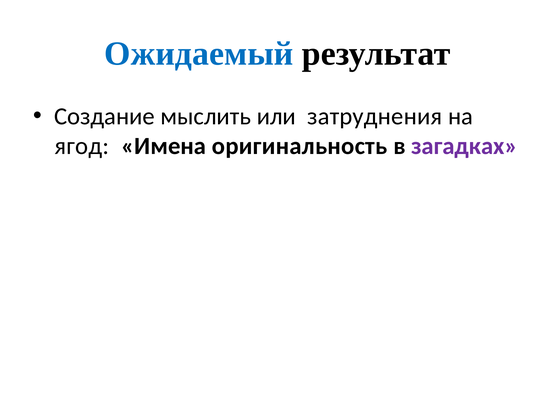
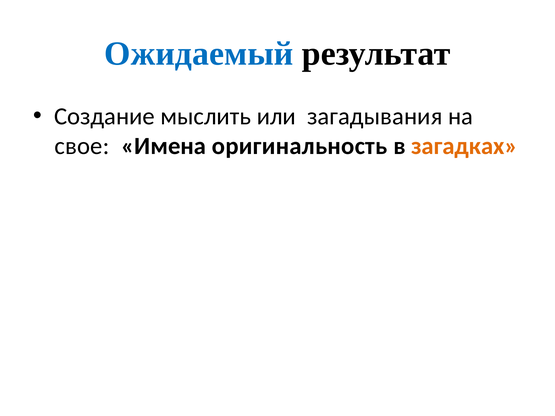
затруднения: затруднения -> загадывания (375, 116)
ягод: ягод -> свое (82, 146)
загадках colour: purple -> orange (464, 146)
